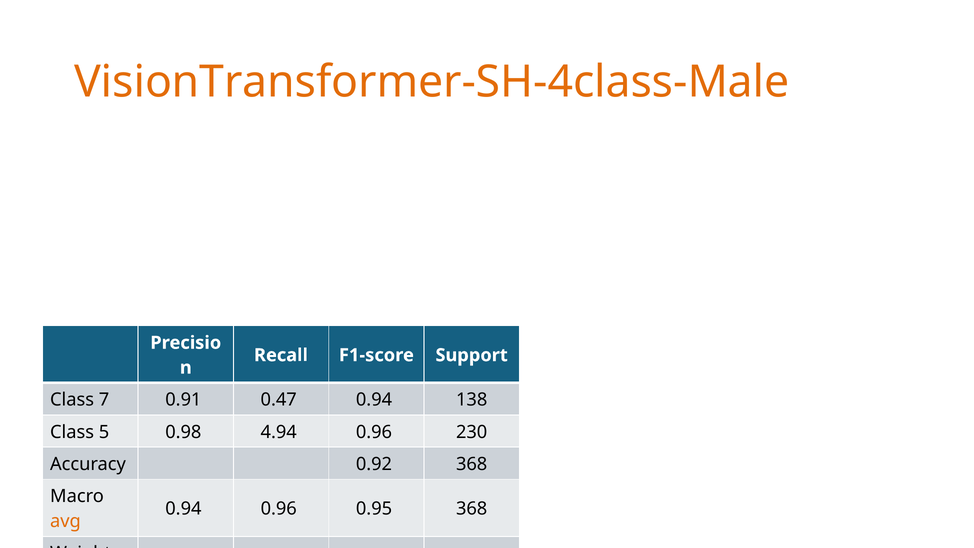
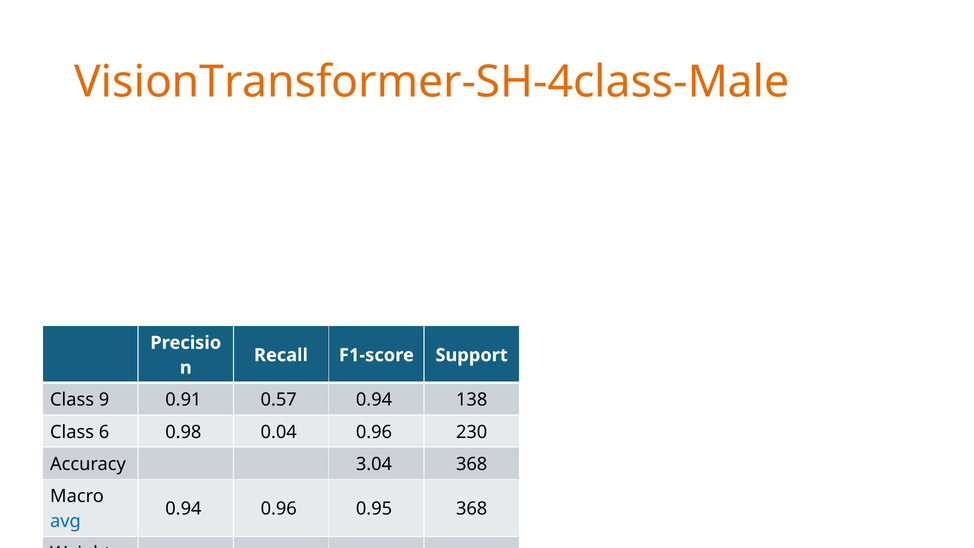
7: 7 -> 9 (104, 400)
0.47: 0.47 -> 0.57 (279, 400)
5: 5 -> 6 (104, 432)
4.94: 4.94 -> 0.04 (279, 432)
0.92: 0.92 -> 3.04 (374, 464)
avg colour: orange -> blue (65, 521)
